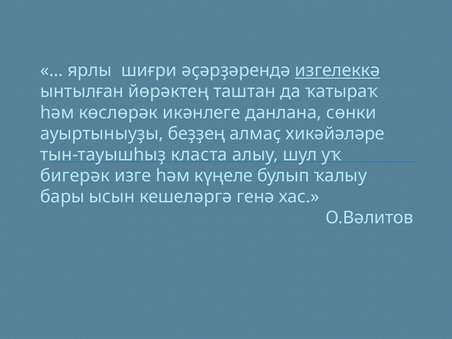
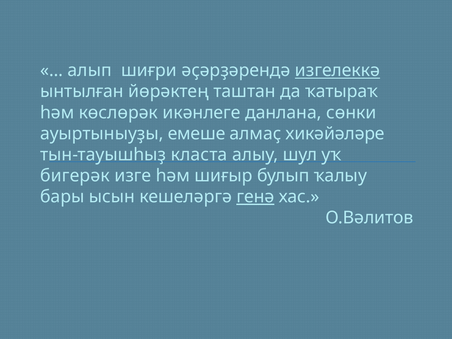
ярлы: ярлы -> алып (90, 70)
беҙҙең: беҙҙең -> емеше (197, 134)
күңеле: күңеле -> шиғыр (224, 176)
генә underline: none -> present (255, 197)
